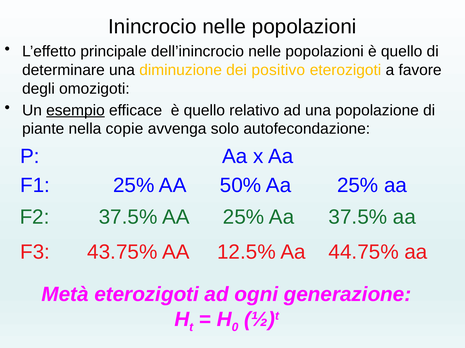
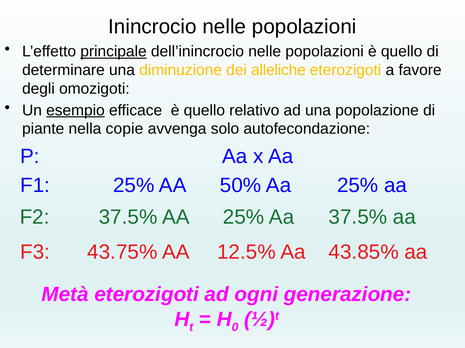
principale underline: none -> present (114, 52)
positivo: positivo -> alleliche (278, 70)
44.75%: 44.75% -> 43.85% (364, 253)
